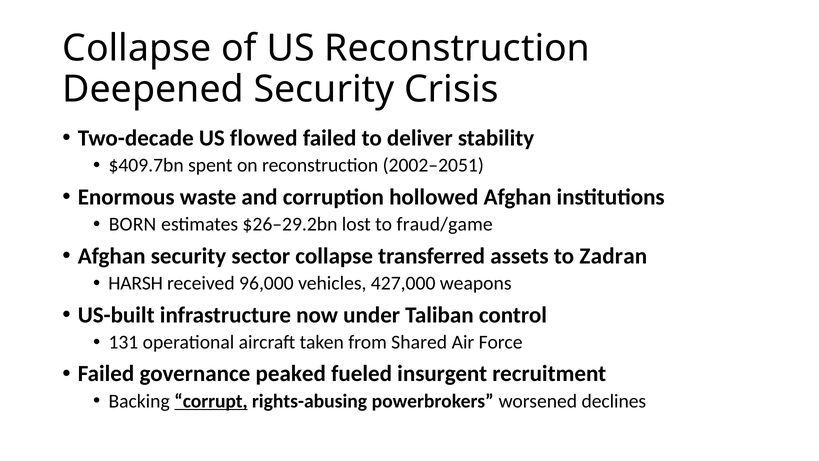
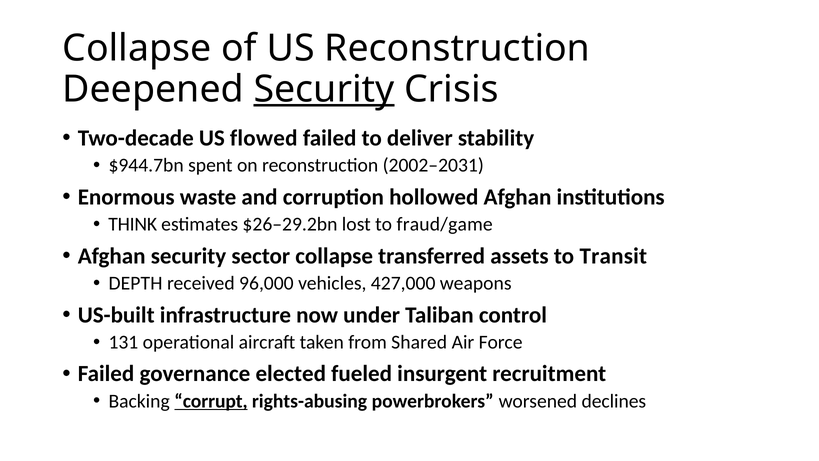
Security underline: none -> present (324, 89)
$409.7bn: $409.7bn -> $944.7bn (146, 165)
2002–2051: 2002–2051 -> 2002–2031 (433, 165)
BORN: BORN -> THINK (133, 224)
Zadran: Zadran -> Transit (613, 256)
HARSH: HARSH -> DEPTH (135, 283)
peaked: peaked -> elected (291, 374)
